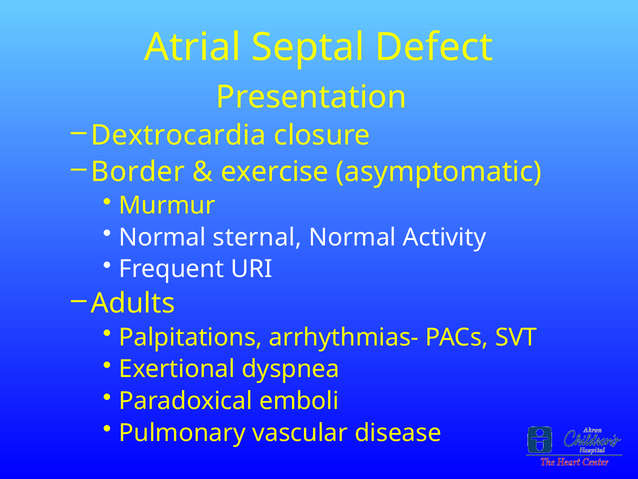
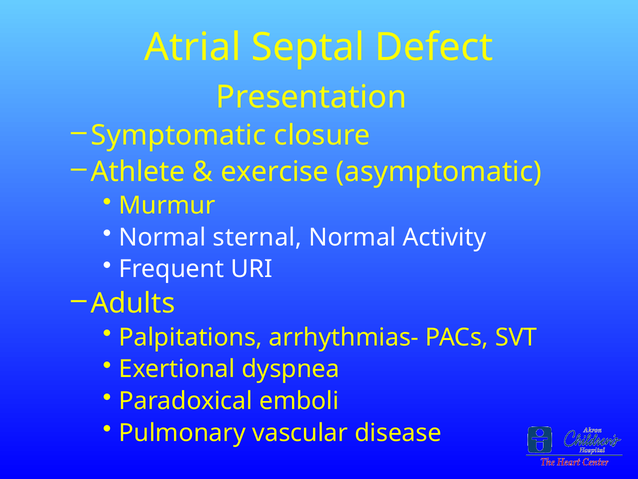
Dextrocardia: Dextrocardia -> Symptomatic (179, 135)
Border: Border -> Athlete (138, 172)
